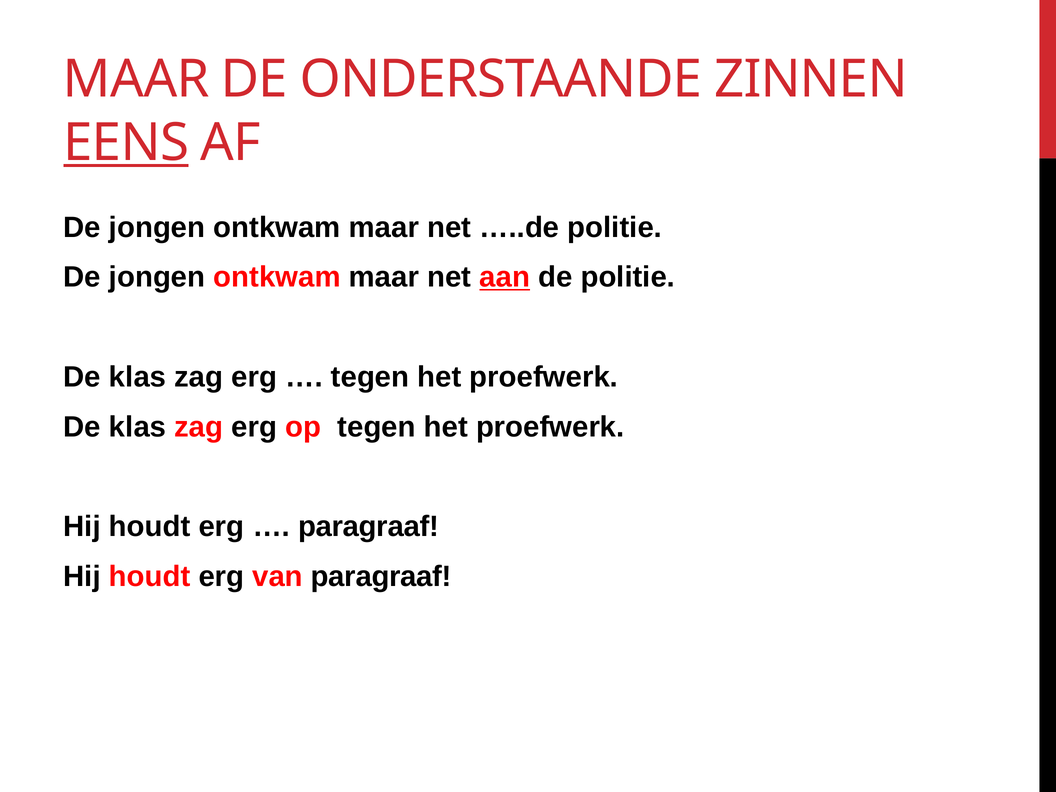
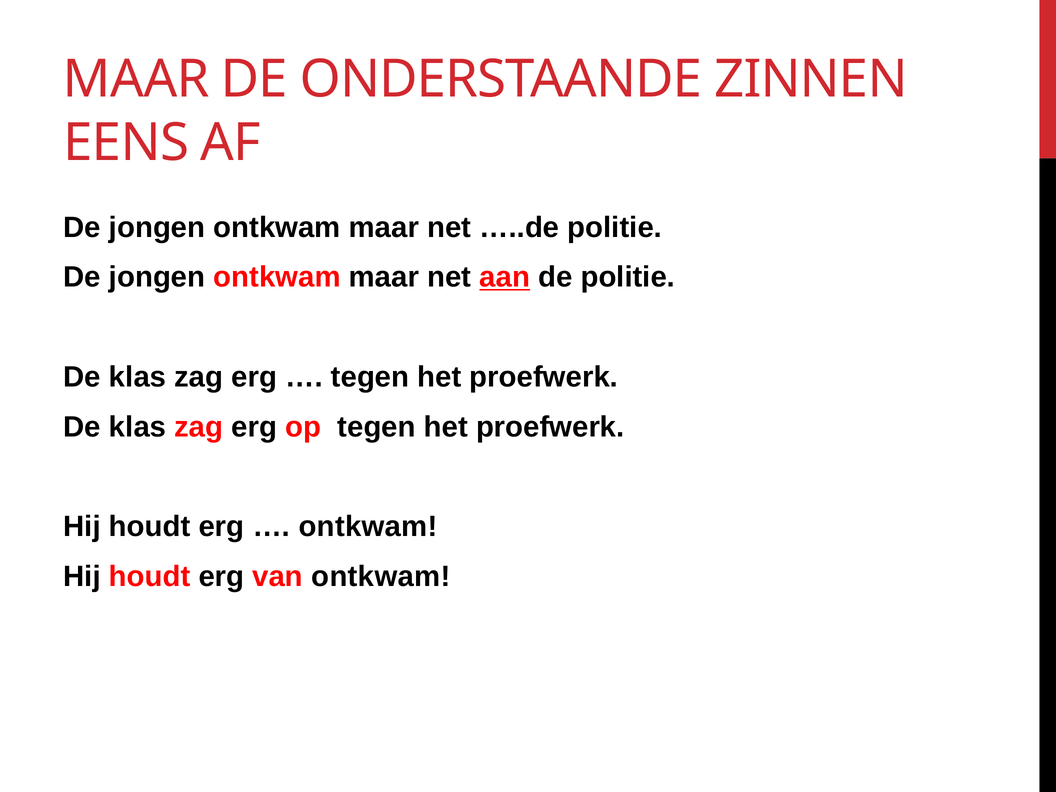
EENS underline: present -> none (126, 143)
paragraaf: paragraaf -> ontkwam (368, 527)
van paragraaf: paragraaf -> ontkwam (381, 577)
